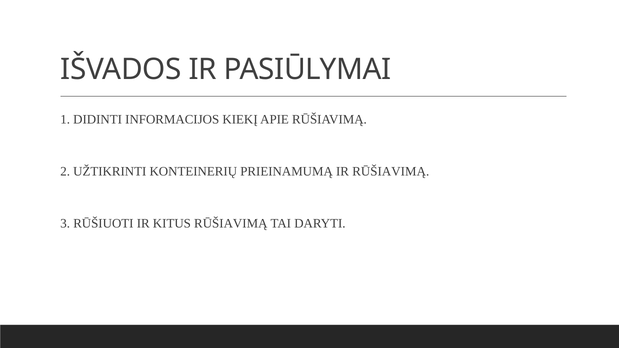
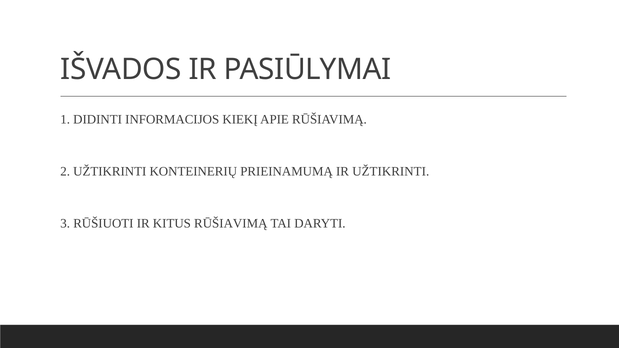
IR RŪŠIAVIMĄ: RŪŠIAVIMĄ -> UŽTIKRINTI (391, 172)
